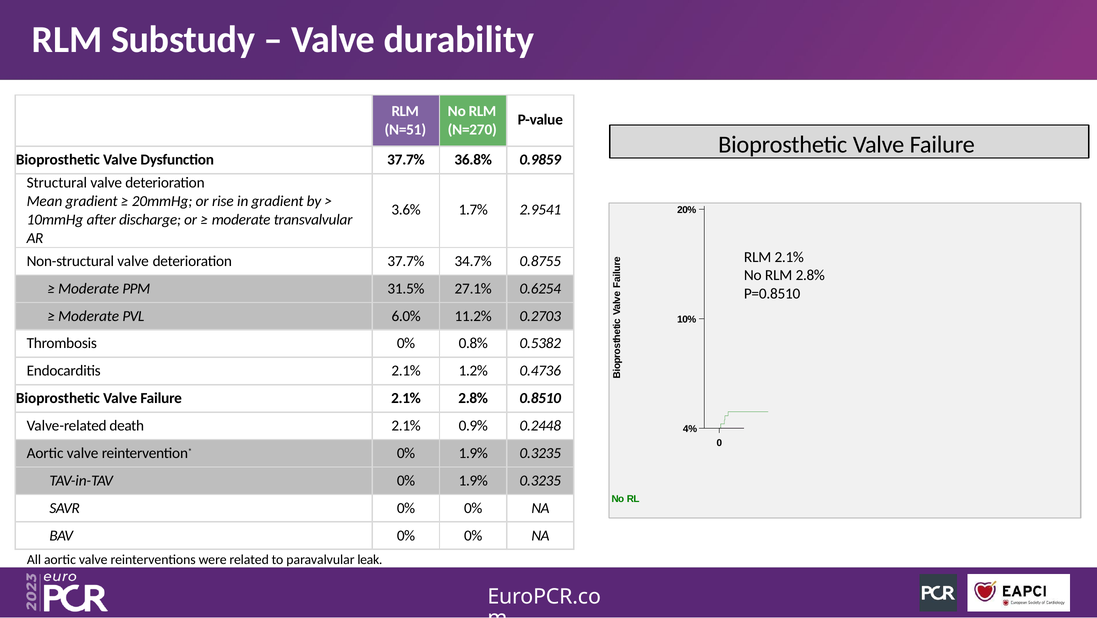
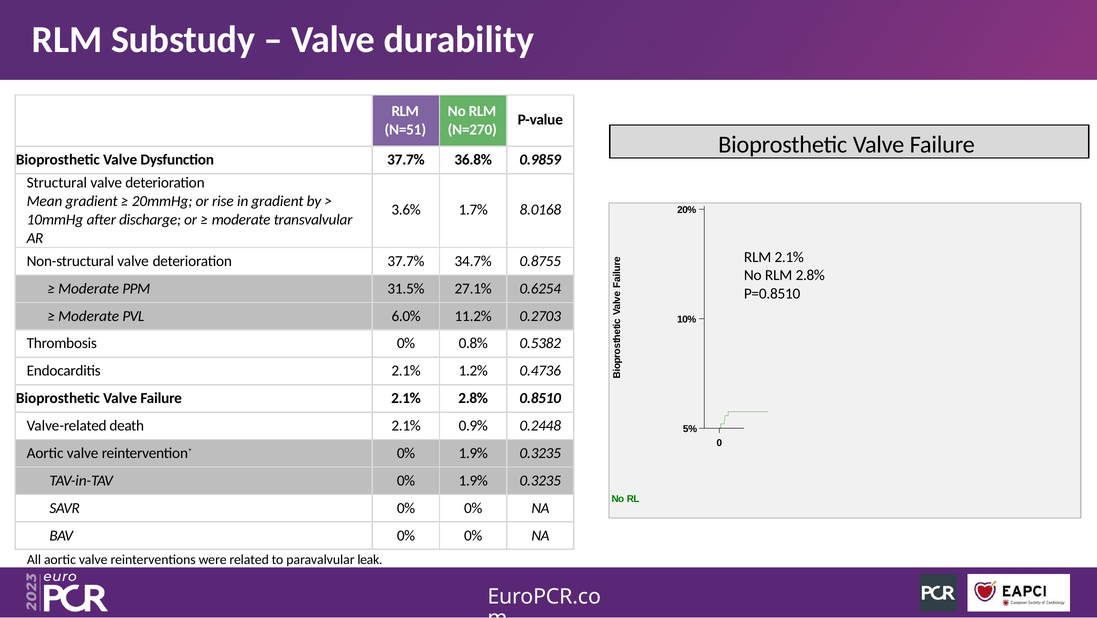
2.9541: 2.9541 -> 8.0168 (540, 210)
4%: 4% -> 5% (690, 429)
